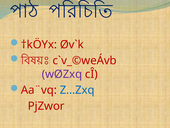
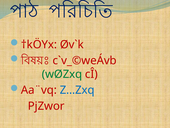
wØZxq colour: purple -> green (62, 74)
